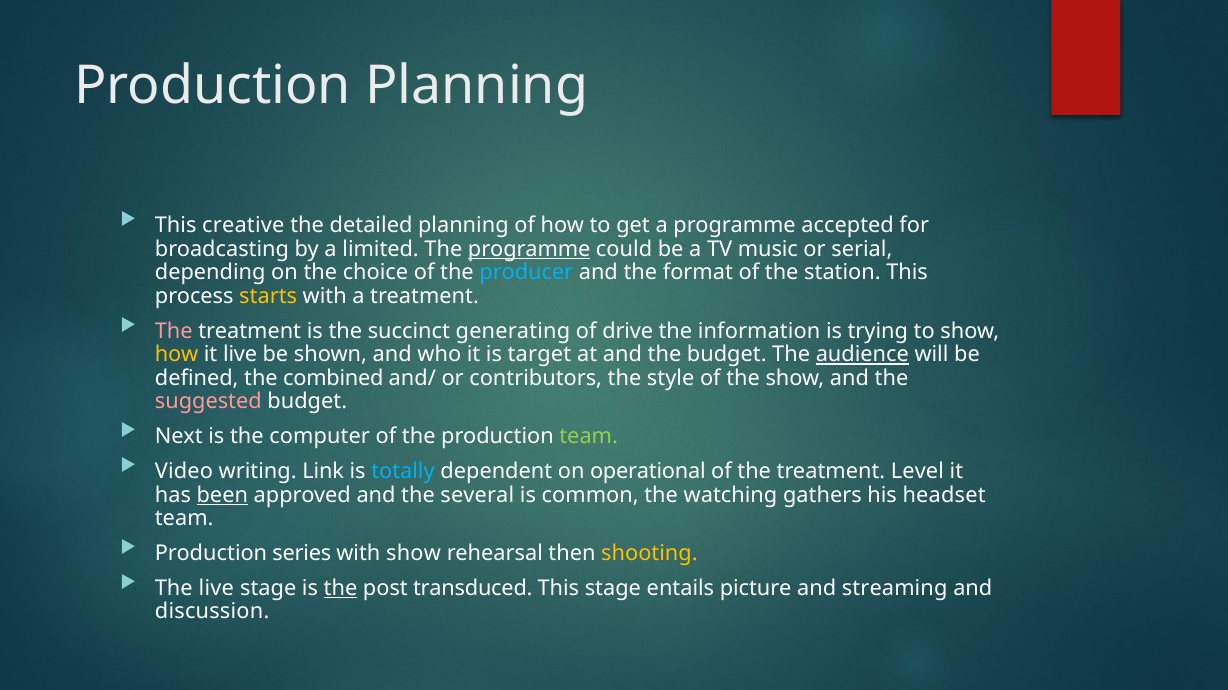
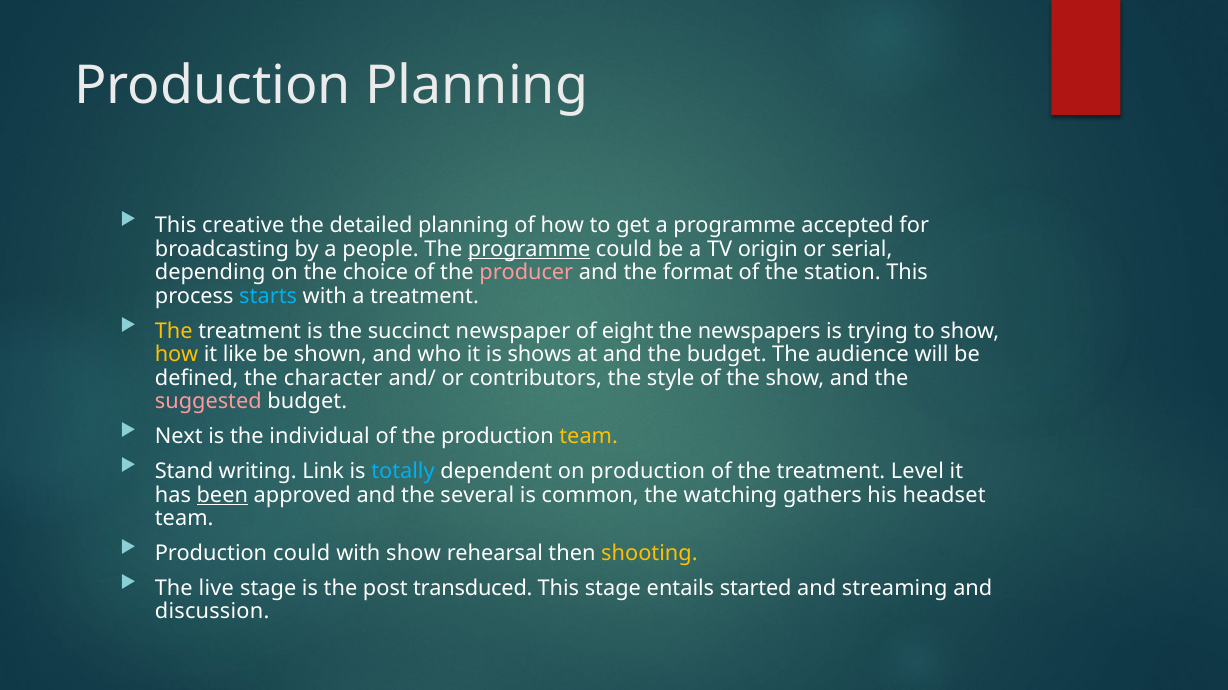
limited: limited -> people (381, 249)
music: music -> origin (768, 249)
producer colour: light blue -> pink (526, 273)
starts colour: yellow -> light blue (268, 296)
The colour: pink -> yellow (174, 331)
generating: generating -> newspaper (513, 331)
drive: drive -> eight (628, 331)
information: information -> newspapers (759, 331)
it live: live -> like (240, 355)
target: target -> shows (540, 355)
audience underline: present -> none (862, 355)
combined: combined -> character (333, 378)
computer: computer -> individual (320, 437)
team colour: light green -> yellow (589, 437)
Video: Video -> Stand (184, 472)
on operational: operational -> production (648, 472)
Production series: series -> could (302, 554)
the underline: present -> none (341, 589)
picture: picture -> started (756, 589)
